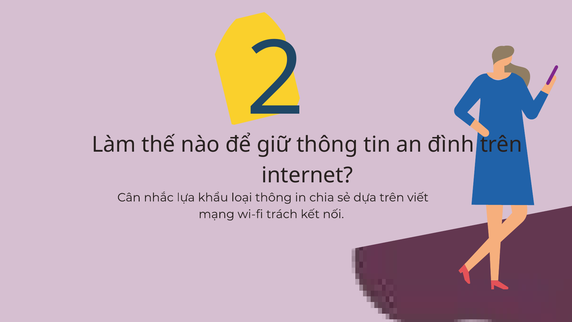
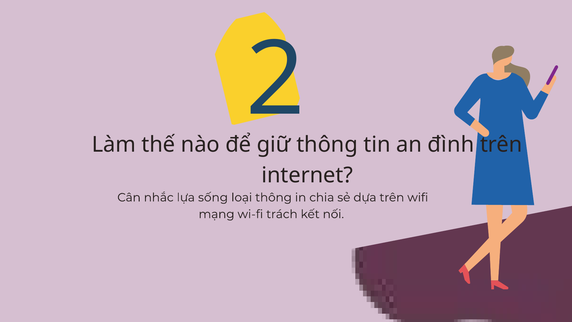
khẩu: khẩu -> sống (213, 197)
viết: viết -> wifi (418, 197)
